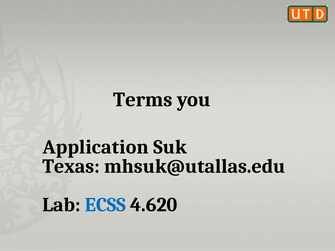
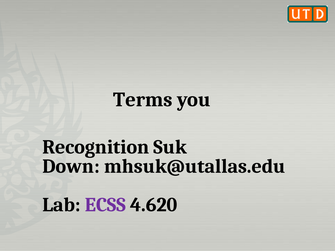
Application: Application -> Recognition (96, 147)
Texas: Texas -> Down (71, 166)
ECSS colour: blue -> purple (105, 205)
